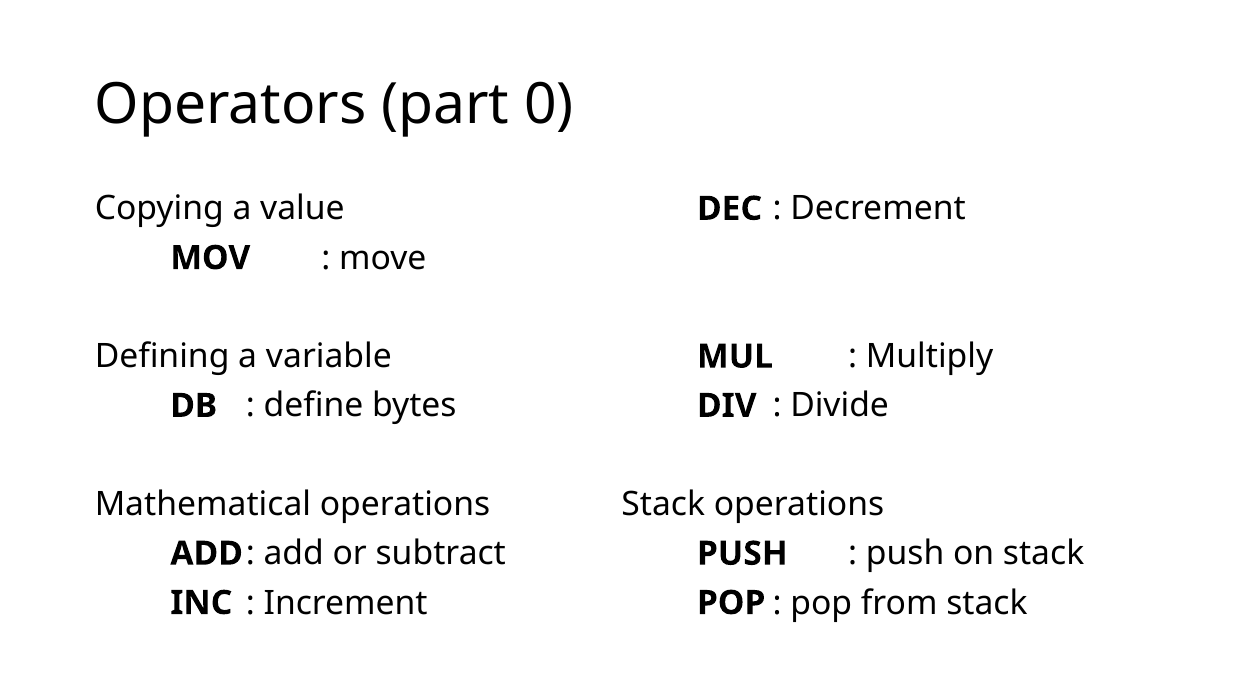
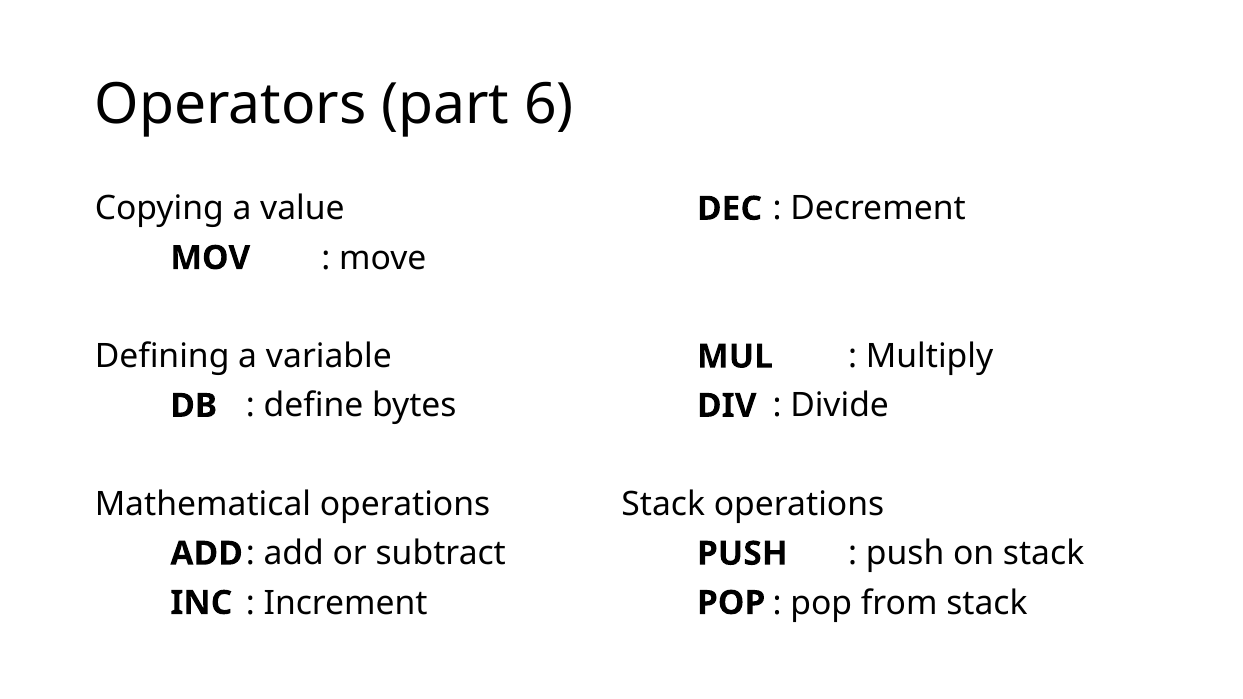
0: 0 -> 6 (549, 104)
